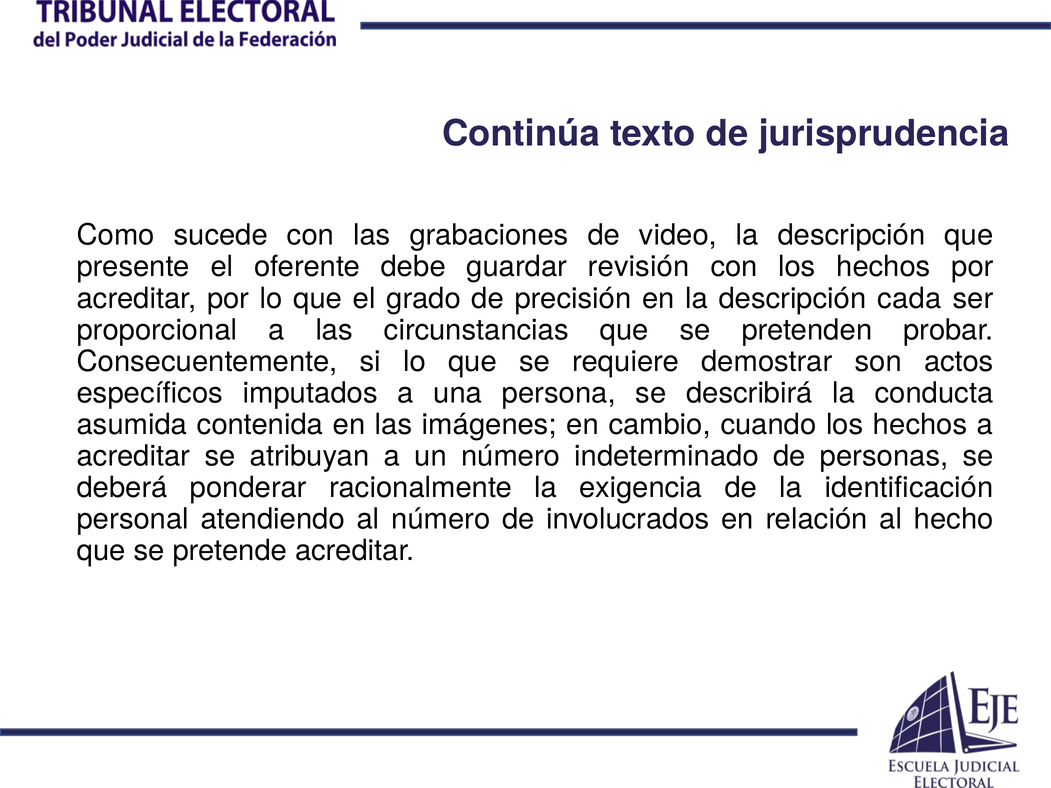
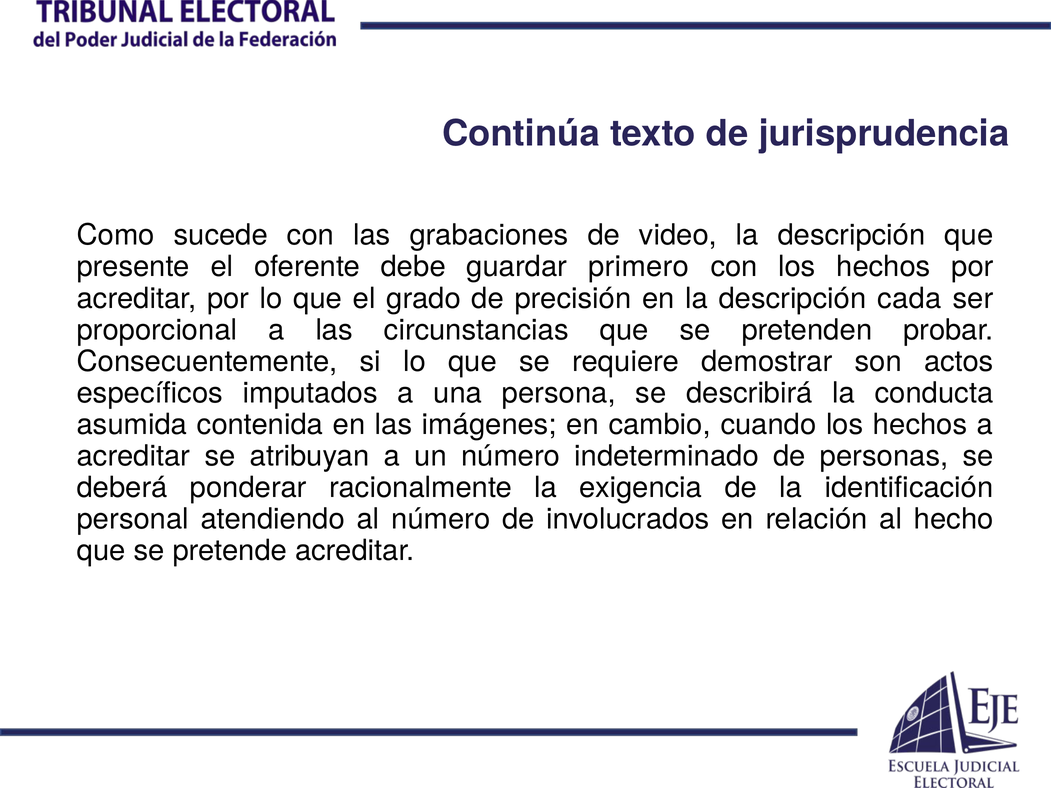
revisión: revisión -> primero (639, 267)
